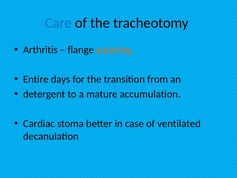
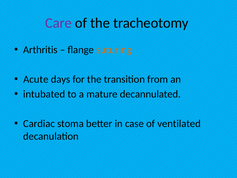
Care colour: blue -> purple (58, 23)
Entire: Entire -> Acute (36, 79)
detergent: detergent -> intubated (44, 94)
accumulation: accumulation -> decannulated (150, 94)
